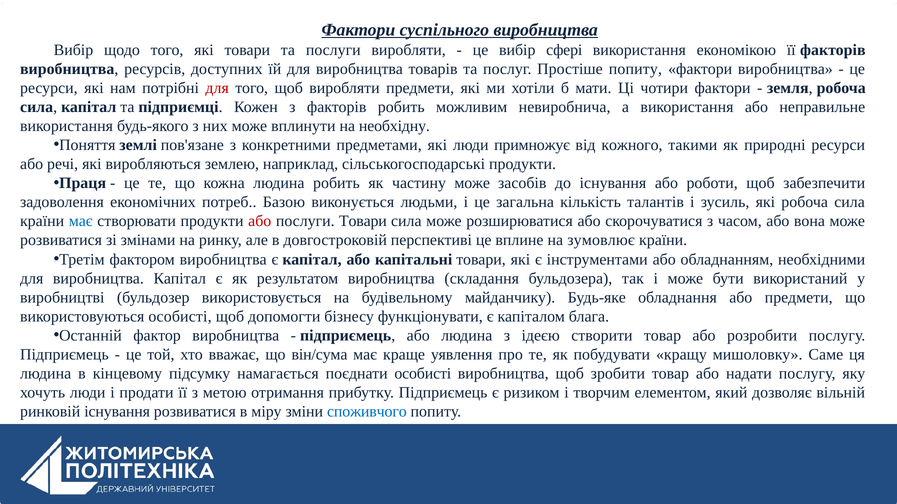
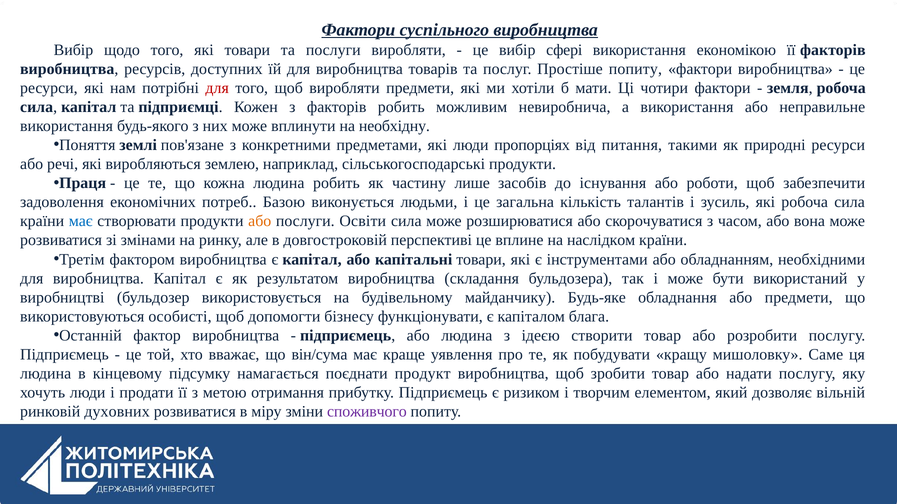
примножує: примножує -> пропорціях (532, 145)
кожного: кожного -> питання (632, 145)
частину може: може -> лише (472, 183)
або colour: red -> orange (260, 221)
послуги Товари: Товари -> Освіти (363, 221)
зумовлює: зумовлює -> наслідком (601, 241)
поєднати особисті: особисті -> продукт (423, 374)
ринковій існування: існування -> духовних (117, 412)
споживчого colour: blue -> purple (367, 412)
